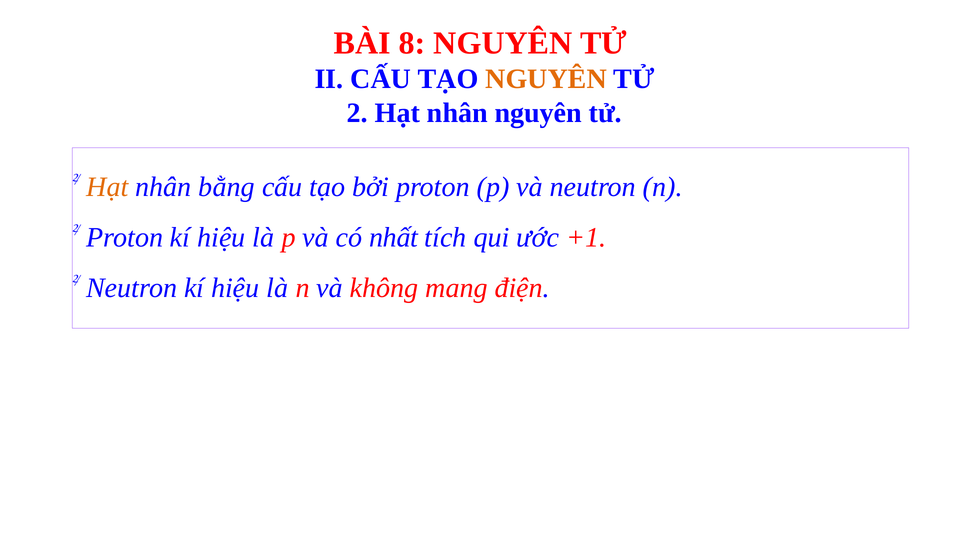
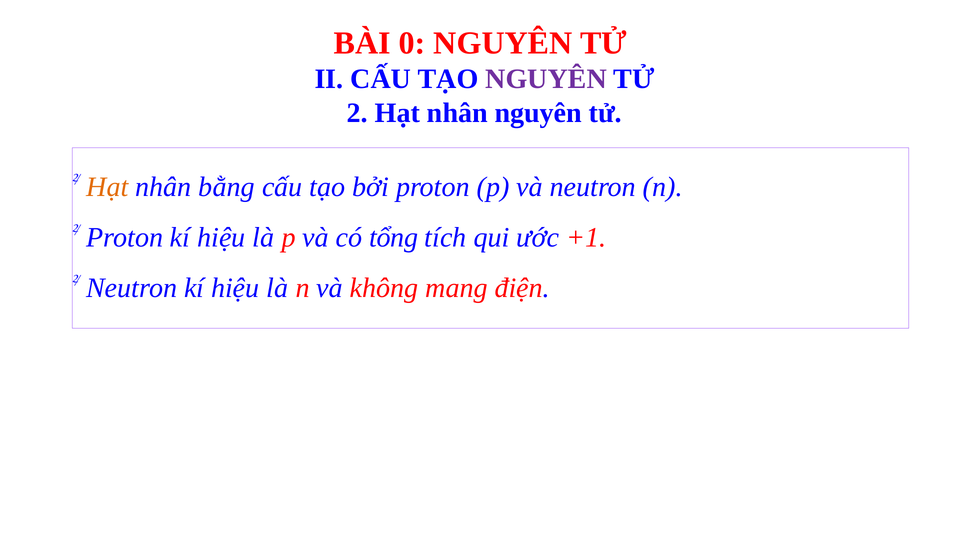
8: 8 -> 0 (412, 43)
NGUYÊN colour: orange -> purple (546, 79)
nhất: nhất -> tổng (394, 237)
